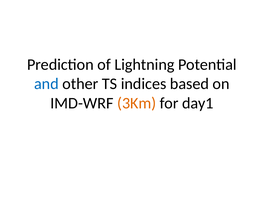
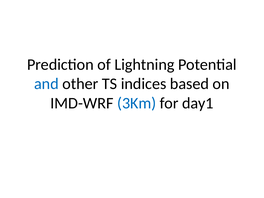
3Km colour: orange -> blue (137, 103)
